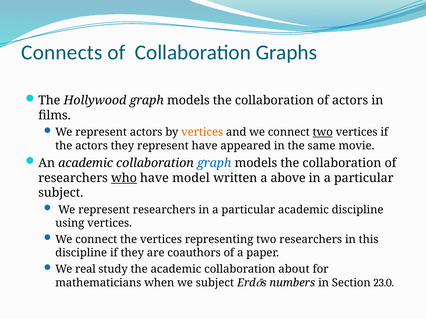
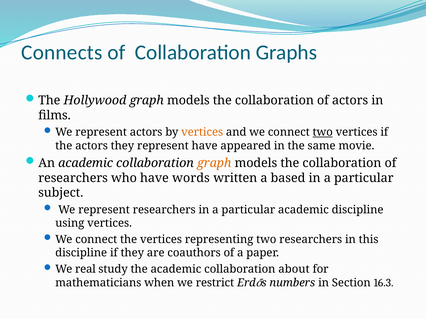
graph colour: blue -> orange (214, 163)
who underline: present -> none (124, 178)
model: model -> words (191, 178)
above: above -> based (288, 178)
we subject: subject -> restrict (215, 283)
23.0: 23.0 -> 16.3 (384, 283)
